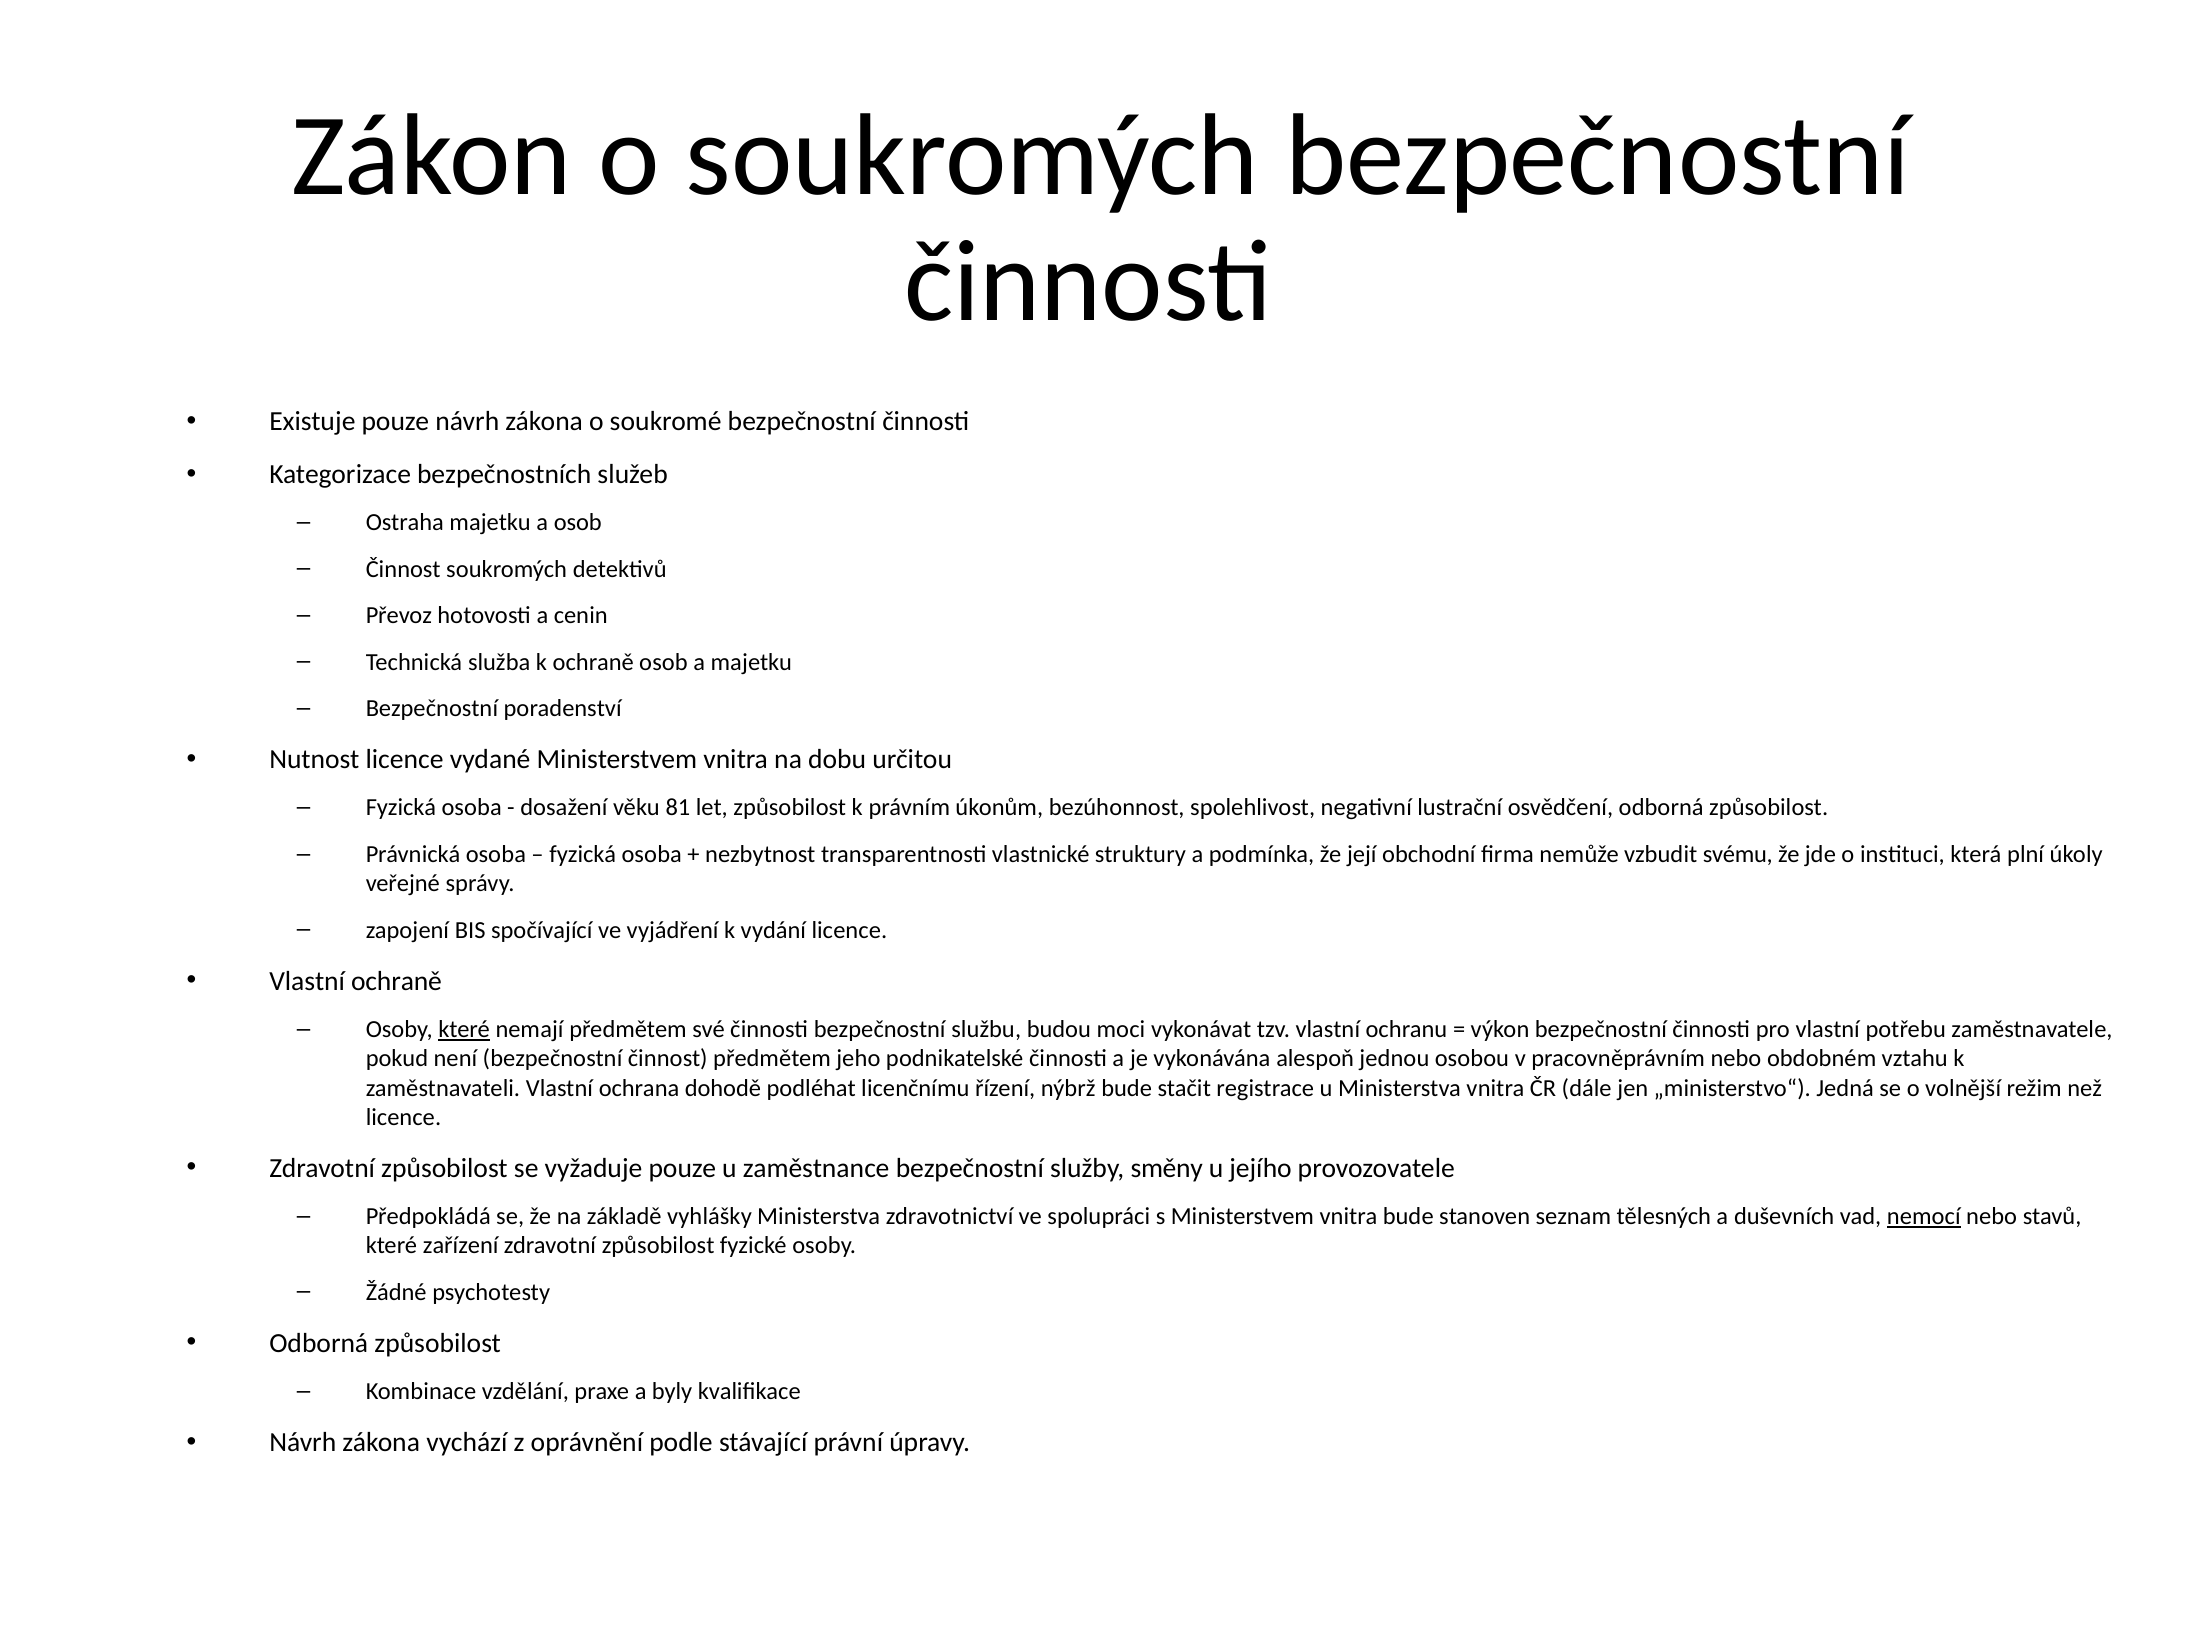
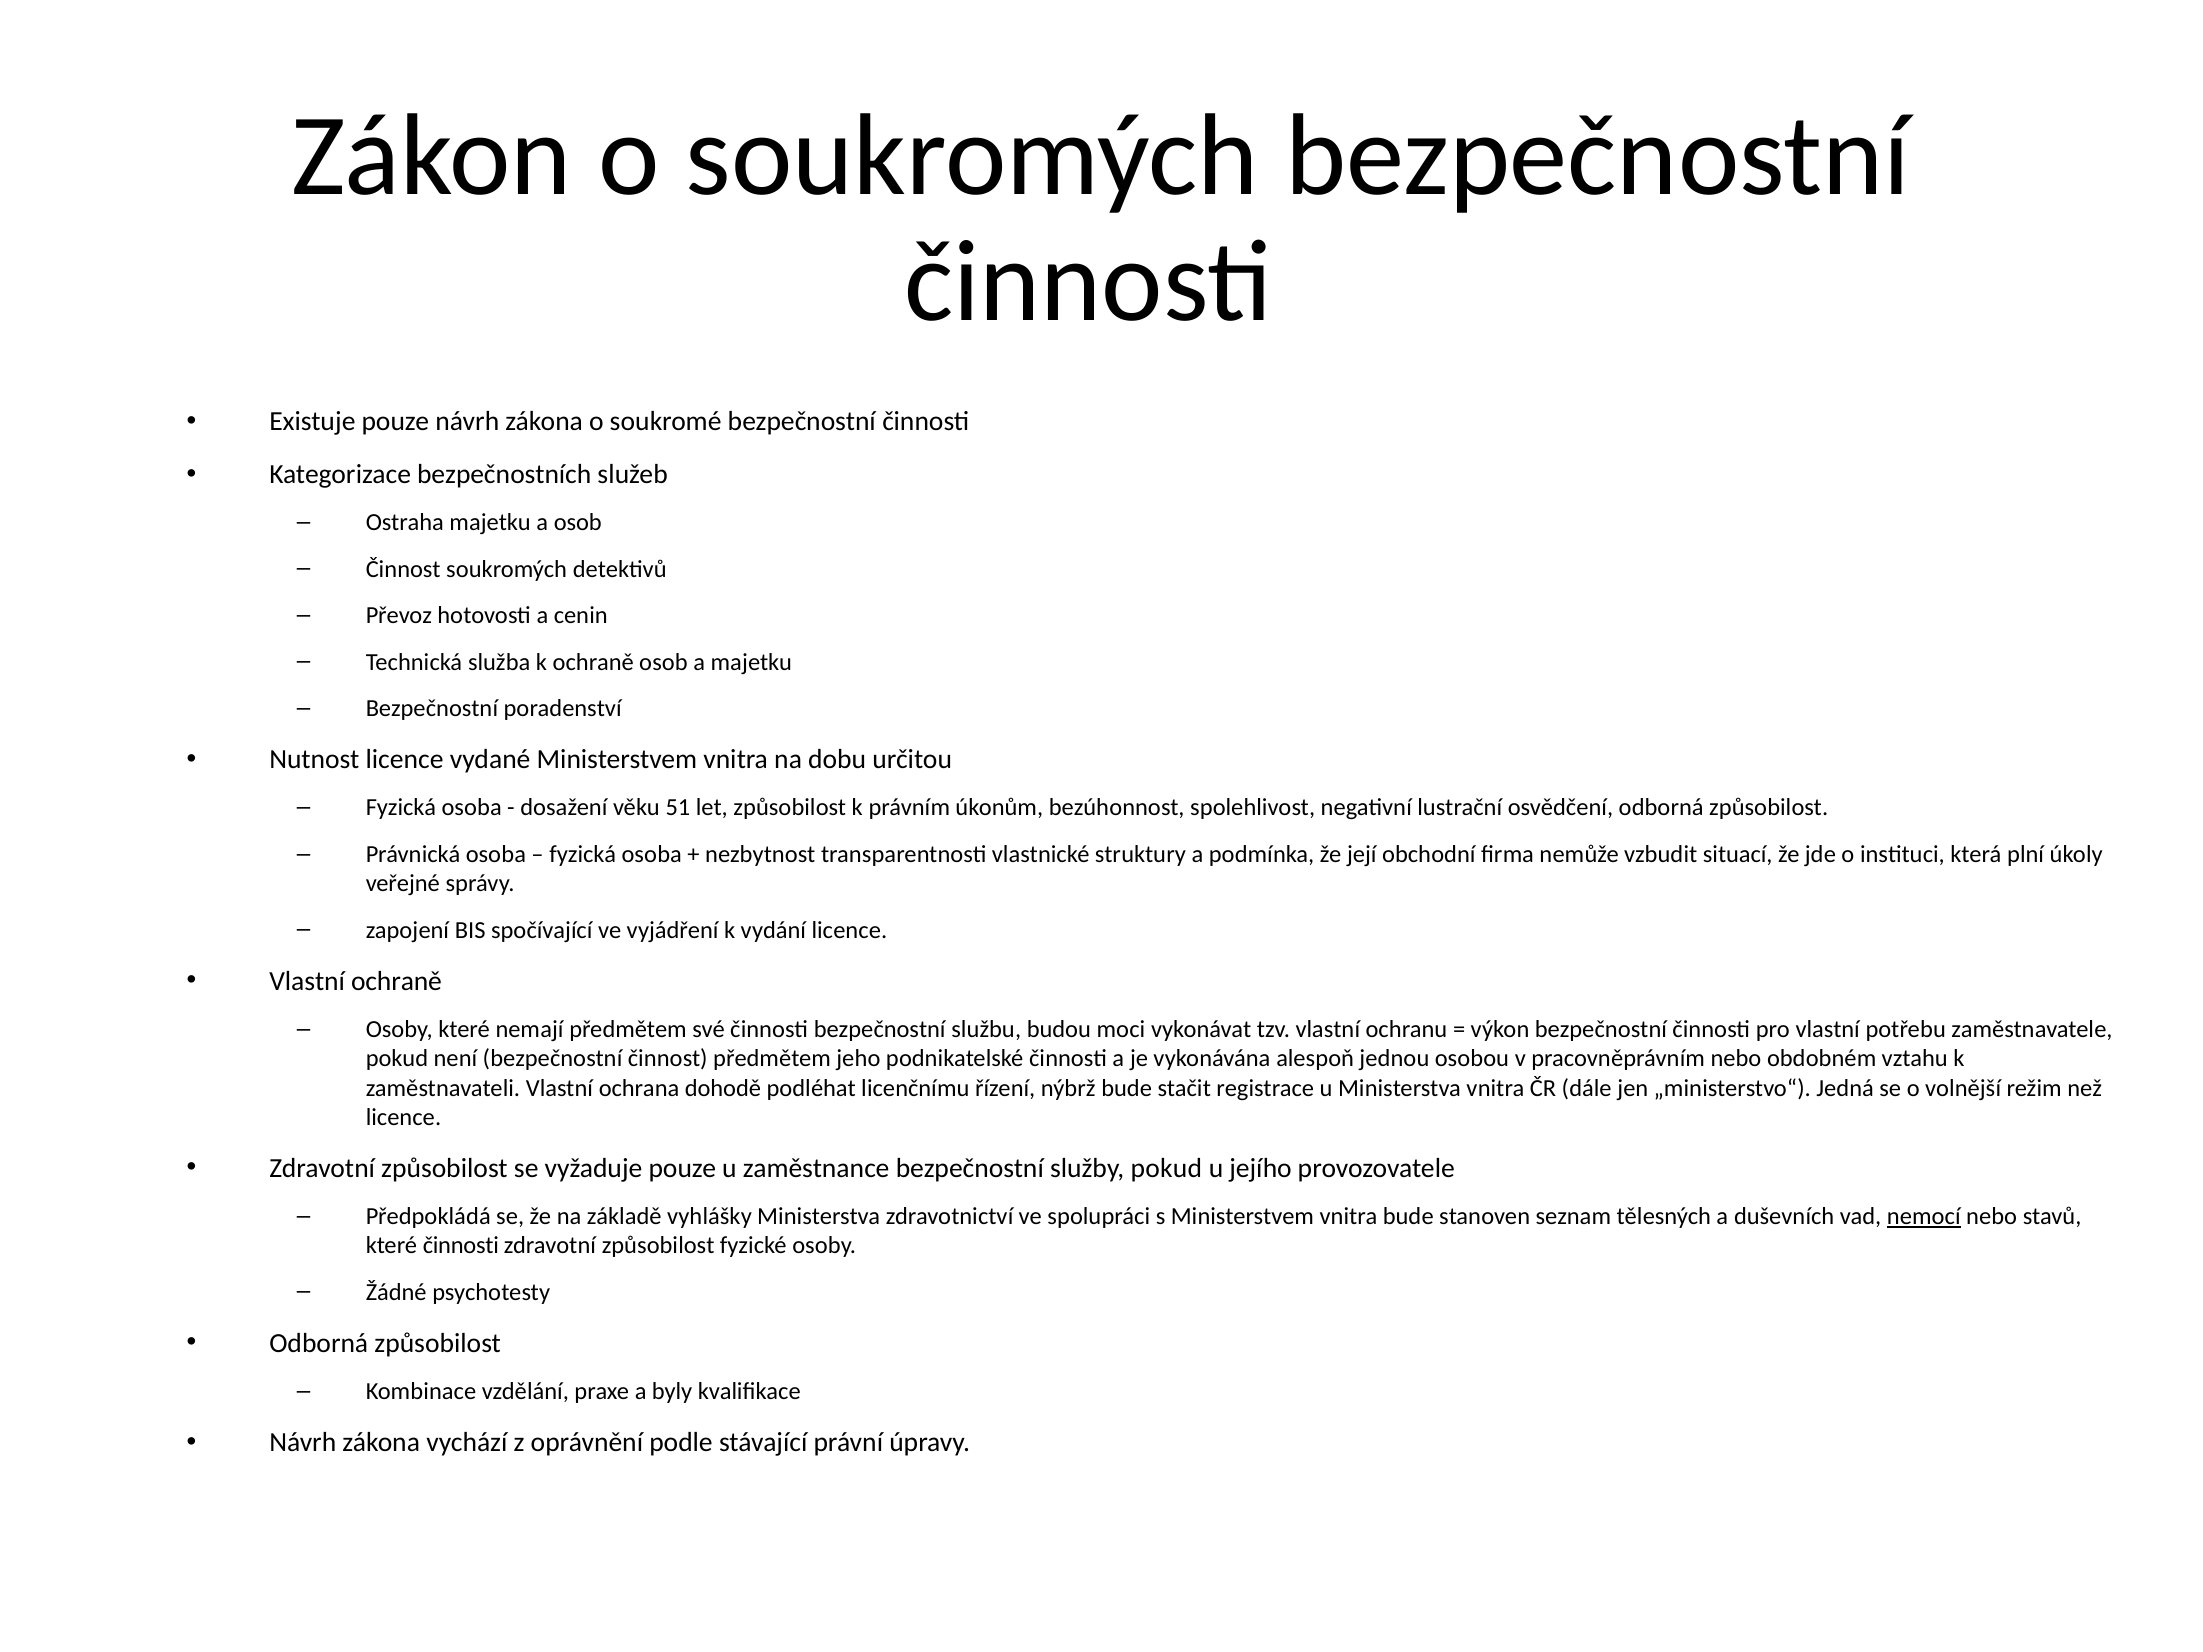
81: 81 -> 51 (678, 808)
svému: svému -> situací (1738, 854)
které underline: present -> none (464, 1030)
služby směny: směny -> pokud (1166, 1168)
které zařízení: zařízení -> činnosti (461, 1246)
